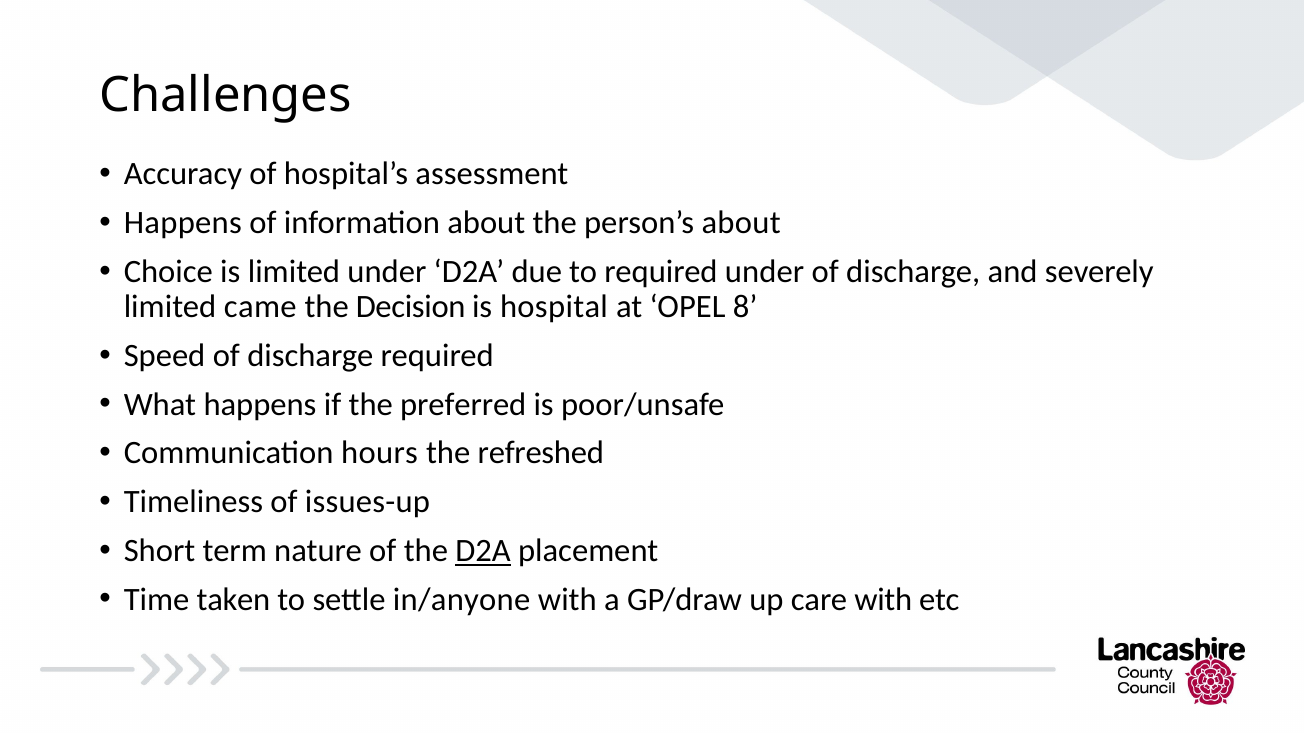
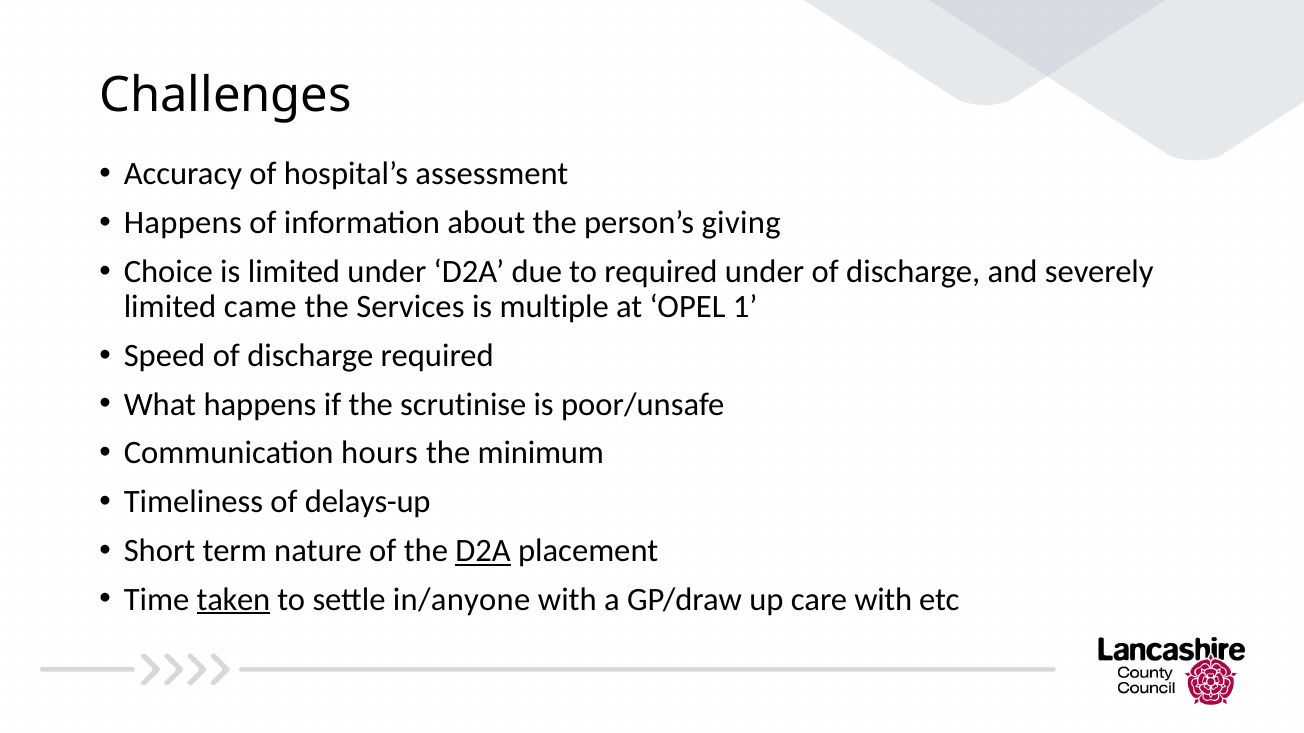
person’s about: about -> giving (741, 223)
Decision: Decision -> Services (410, 307)
hospital: hospital -> multiple (554, 307)
8: 8 -> 1 (745, 307)
preferred: preferred -> scrutinise (463, 405)
refreshed: refreshed -> minimum (541, 453)
issues-up: issues-up -> delays-up (368, 502)
taken underline: none -> present (233, 600)
